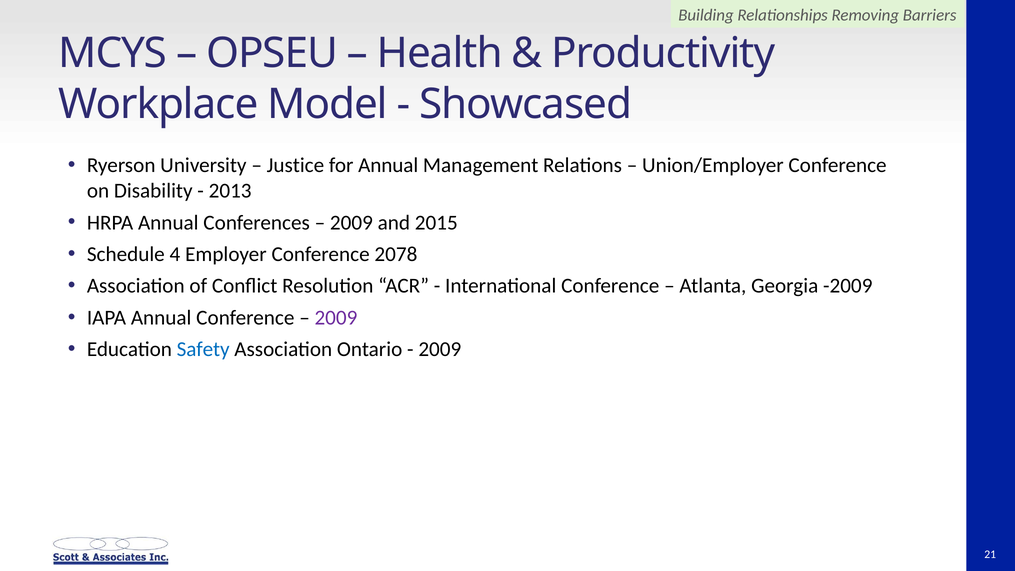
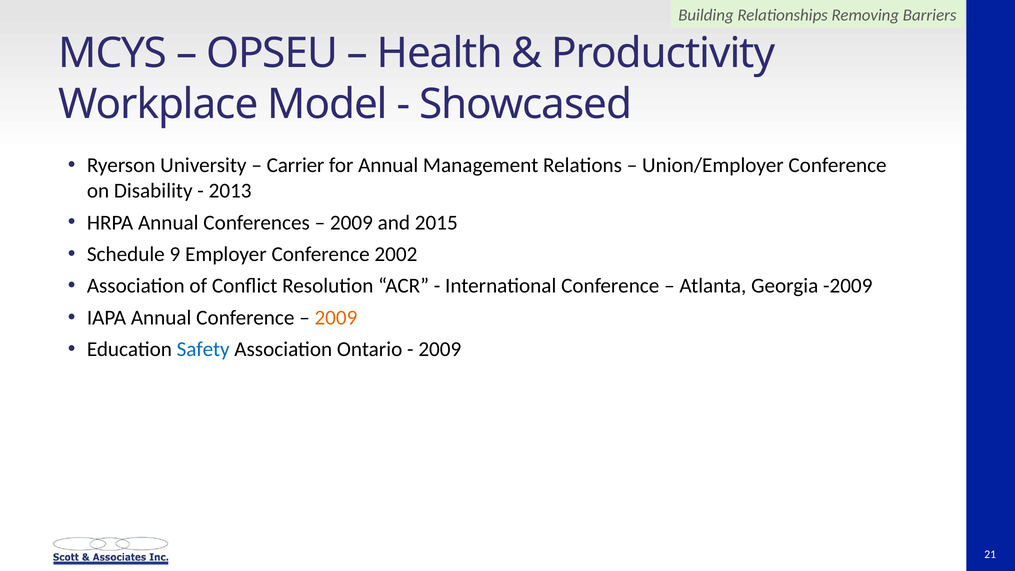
Justice: Justice -> Carrier (296, 165)
4: 4 -> 9 (175, 254)
2078: 2078 -> 2002 (396, 254)
2009 colour: purple -> orange (336, 318)
